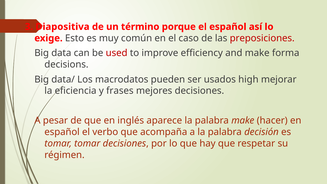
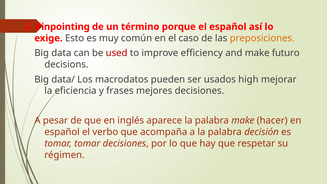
Diapositiva: Diapositiva -> Pinpointing (63, 27)
preposiciones colour: red -> orange (262, 38)
forma: forma -> futuro (286, 53)
